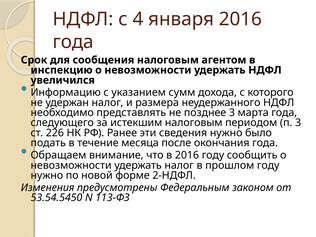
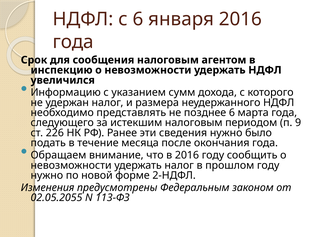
с 4: 4 -> 6 (138, 19)
позднее 3: 3 -> 6 (232, 113)
п 3: 3 -> 9 (298, 123)
53.54.5450: 53.54.5450 -> 02.05.2055 (56, 198)
